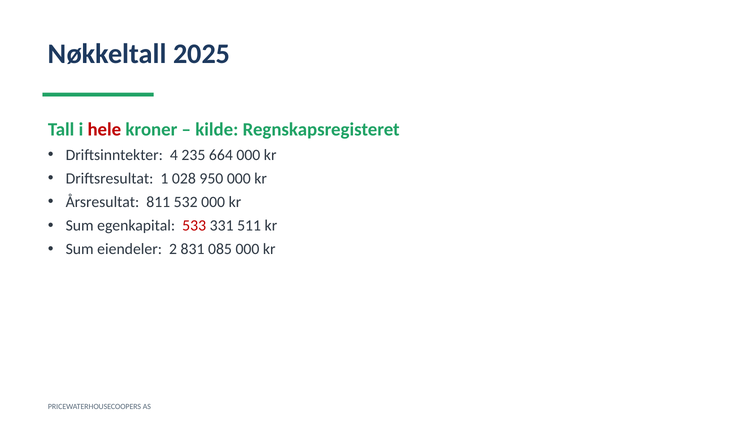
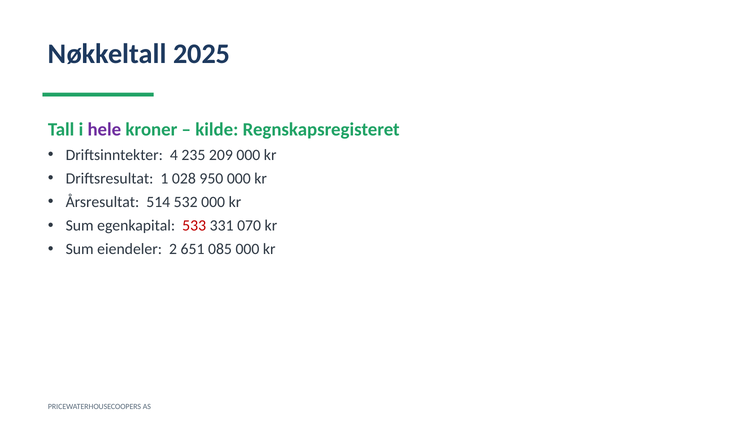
hele colour: red -> purple (104, 130)
664: 664 -> 209 (221, 155)
811: 811 -> 514 (158, 202)
511: 511 -> 070 (249, 226)
831: 831 -> 651 (193, 249)
